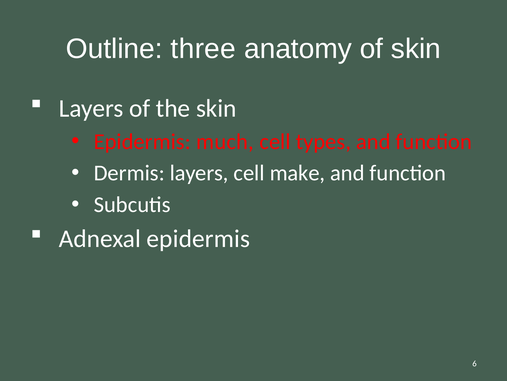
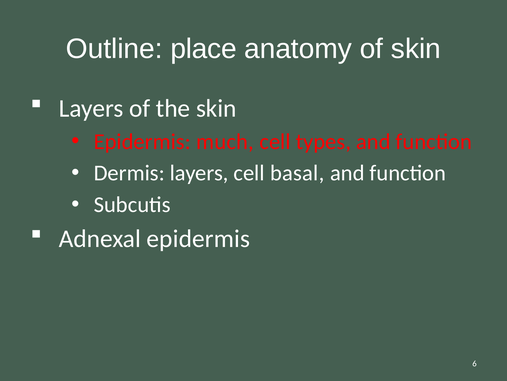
three: three -> place (204, 49)
make: make -> basal (297, 173)
